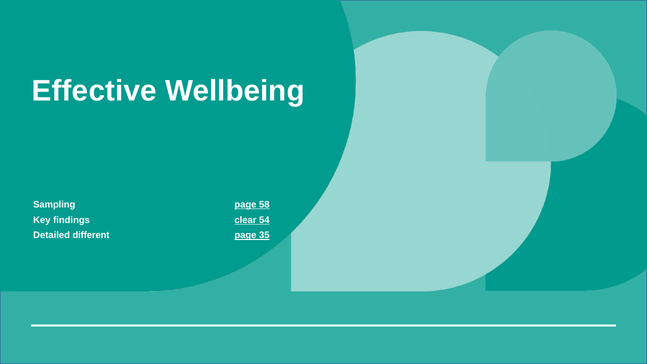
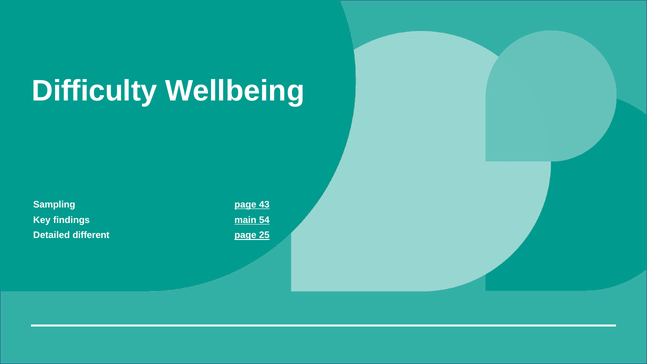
Effective: Effective -> Difficulty (95, 91)
58: 58 -> 43 (264, 205)
clear: clear -> main (245, 220)
35: 35 -> 25 (264, 235)
